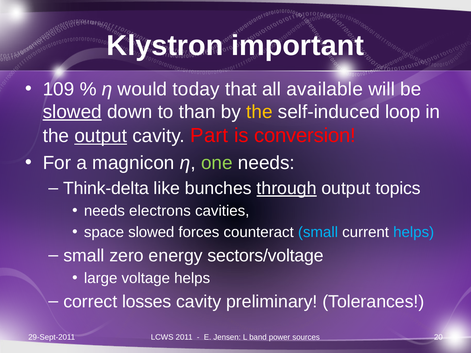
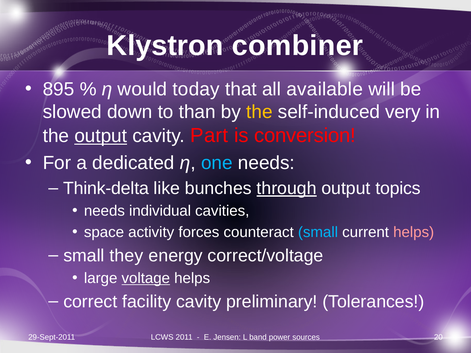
important: important -> combiner (297, 46)
109: 109 -> 895 (59, 89)
slowed underline: present -> none (72, 112)
loop: loop -> very (403, 112)
magnicon: magnicon -> dedicated (133, 163)
one colour: light green -> light blue (217, 163)
electrons: electrons -> individual (160, 211)
space slowed: slowed -> activity (151, 232)
helps colour: light blue -> pink (414, 232)
zero: zero -> they (127, 256)
sectors/voltage: sectors/voltage -> correct/voltage (265, 256)
voltage underline: none -> present (146, 278)
losses: losses -> facility (147, 302)
